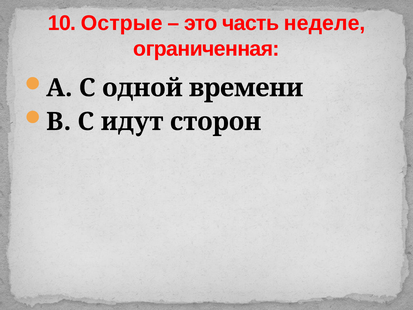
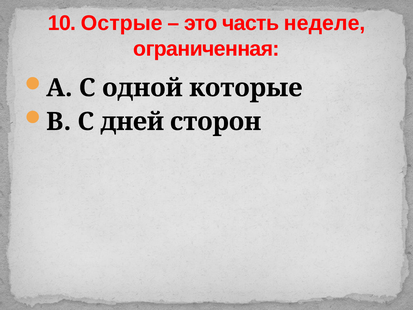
времени: времени -> которые (246, 88)
идут: идут -> дней (132, 122)
